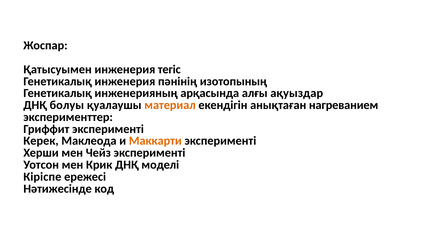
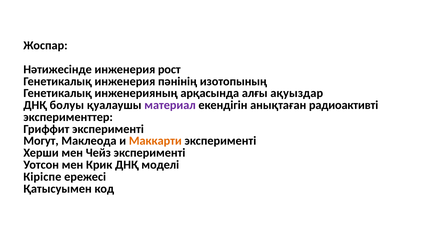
Қатысуымен: Қатысуымен -> Нәтижесінде (58, 69)
тегіс: тегіс -> рост (169, 69)
материал colour: orange -> purple (170, 105)
нагреванием: нагреванием -> радиоактивті (344, 105)
Керек: Керек -> Могут (41, 141)
Нәтижесінде: Нәтижесінде -> Қатысуымен (58, 188)
